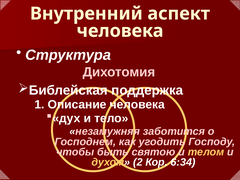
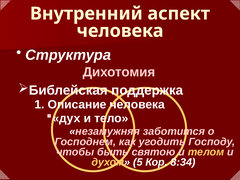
2: 2 -> 5 (138, 162)
6:34: 6:34 -> 8:34 (183, 162)
